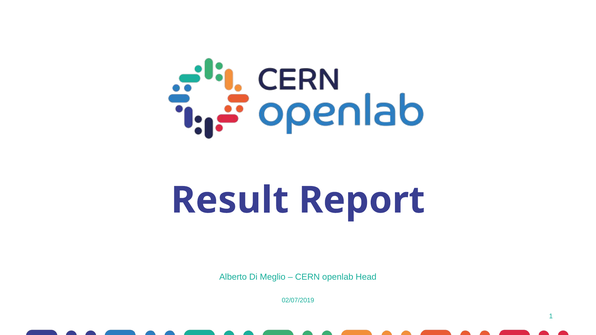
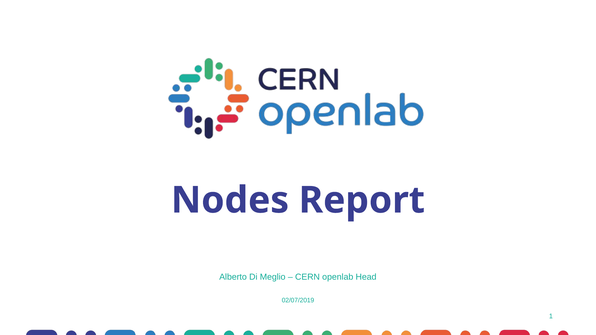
Result: Result -> Nodes (230, 200)
